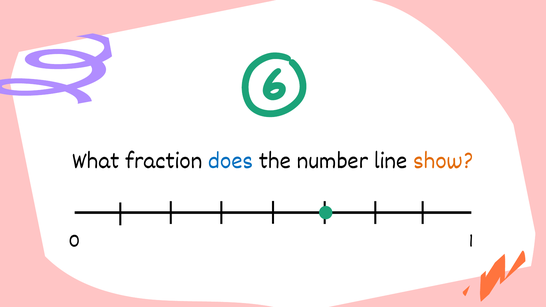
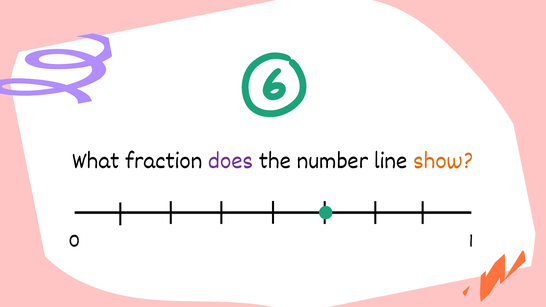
does colour: blue -> purple (231, 160)
